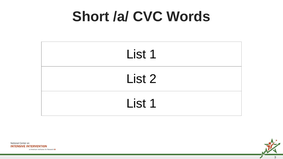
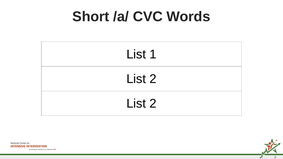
1: 1 -> 2 (153, 104)
